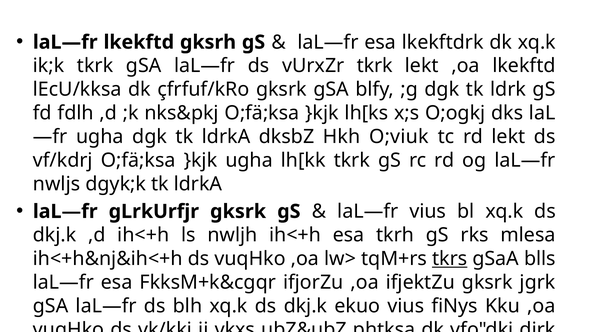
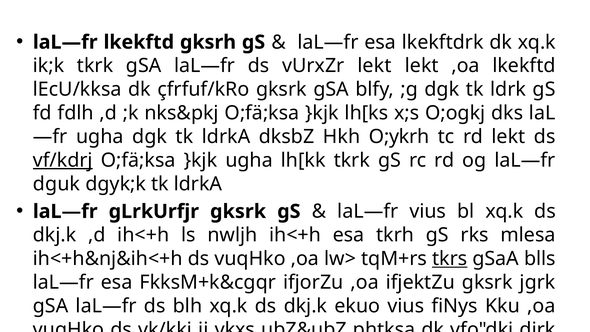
vUrxZr tkrk: tkrk -> lekt (375, 66)
O;viuk: O;viuk -> O;ykrh (399, 137)
vf/kdrj underline: none -> present (63, 160)
nwljs: nwljs -> dguk (57, 184)
